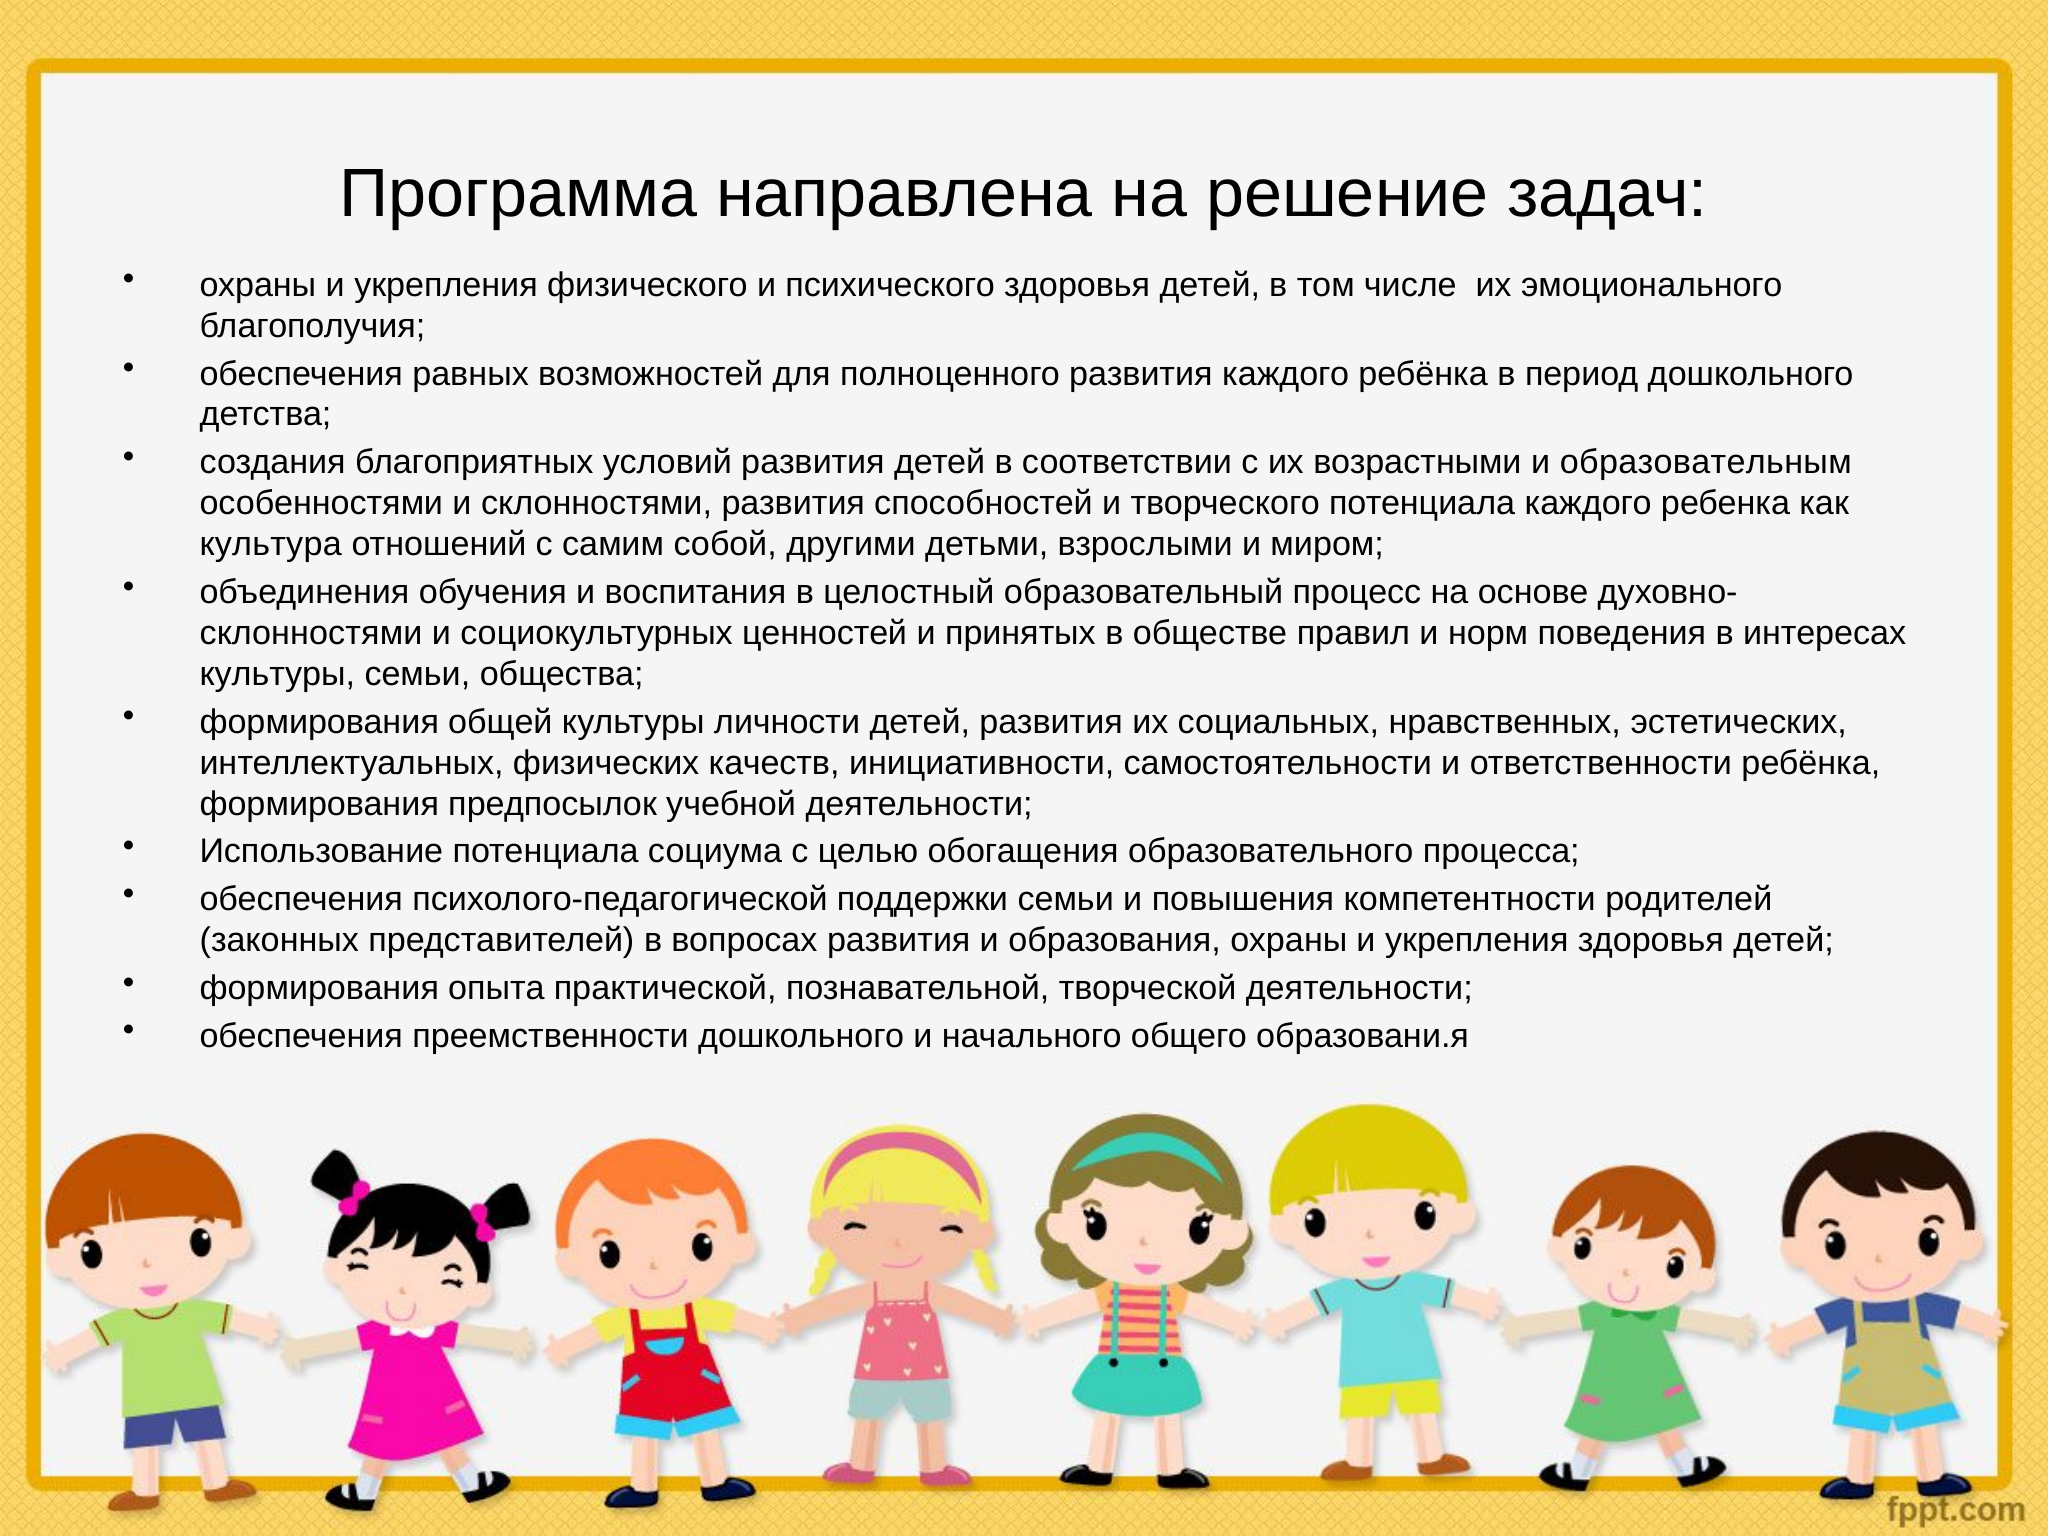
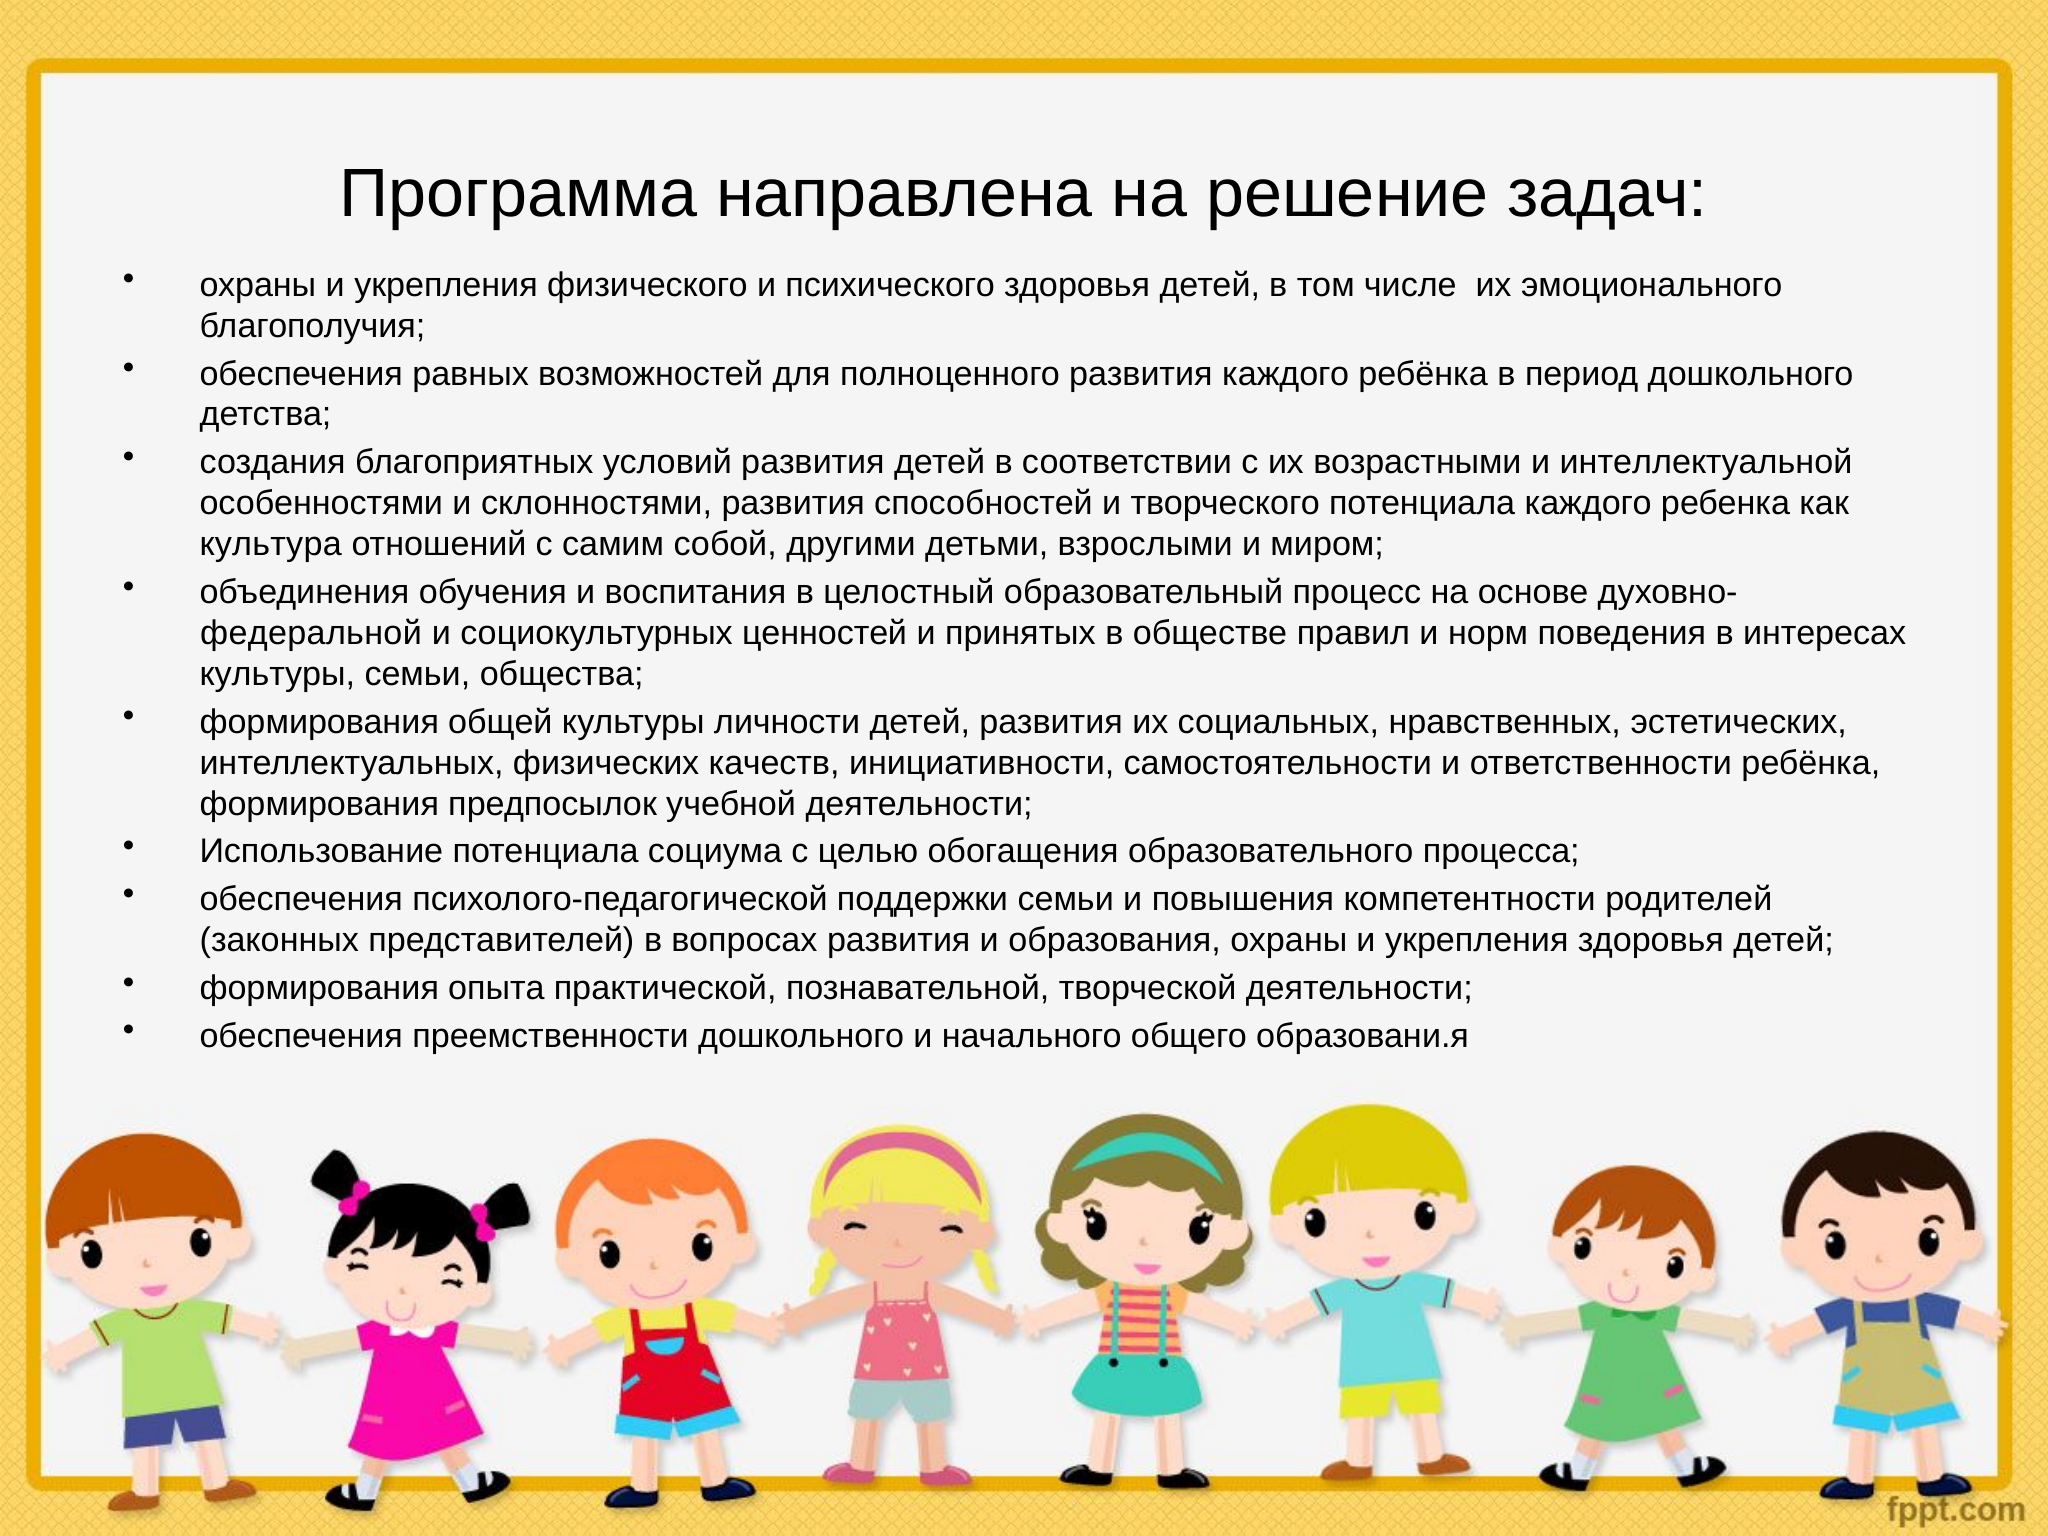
образовательным: образовательным -> интеллектуальной (1706, 463)
склонностями: склонностями -> федеральной (311, 633)
